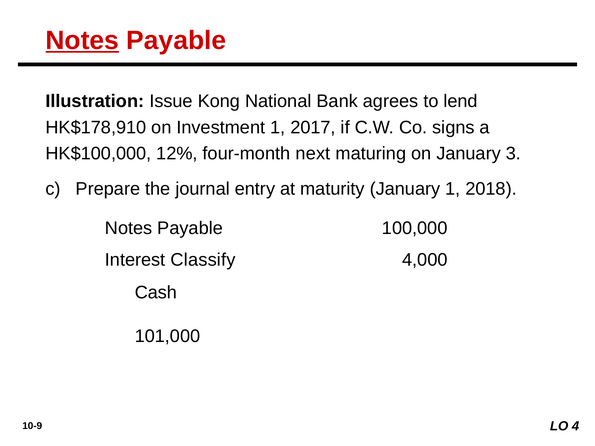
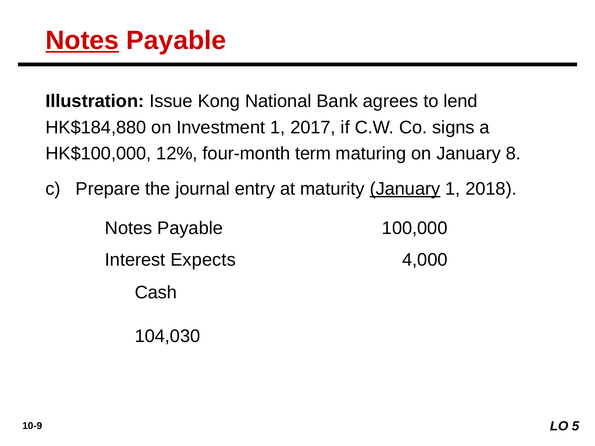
HK$178,910: HK$178,910 -> HK$184,880 (96, 128)
next: next -> term (313, 154)
3: 3 -> 8 (513, 154)
January underline: none -> present (405, 189)
Classify: Classify -> Expects (203, 260)
101,000: 101,000 -> 104,030 (167, 336)
4: 4 -> 5 (576, 426)
